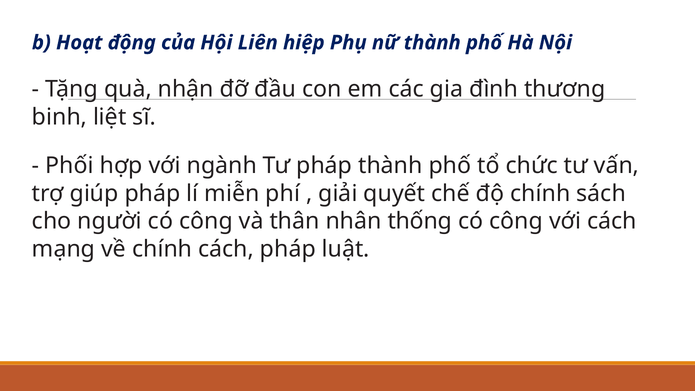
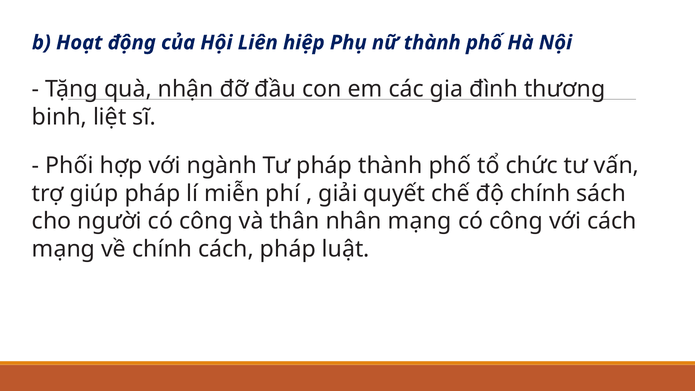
nhân thống: thống -> mạng (420, 221)
